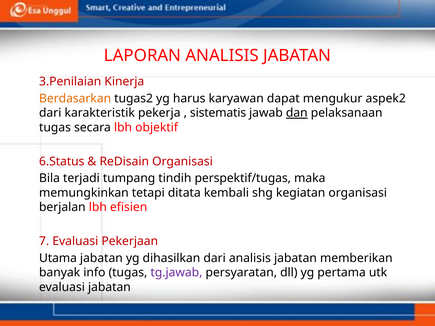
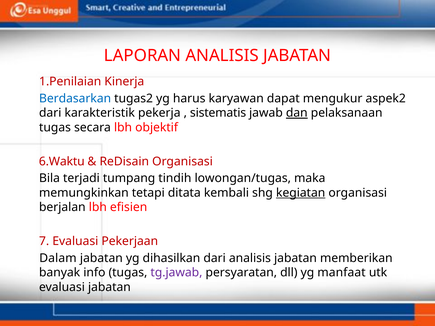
3.Penilaian: 3.Penilaian -> 1.Penilaian (70, 82)
Berdasarkan colour: orange -> blue (75, 99)
6.Status: 6.Status -> 6.Waktu (62, 161)
perspektif/tugas: perspektif/tugas -> lowongan/tugas (243, 178)
kegiatan underline: none -> present (301, 193)
Utama: Utama -> Dalam (58, 258)
pertama: pertama -> manfaat (342, 273)
